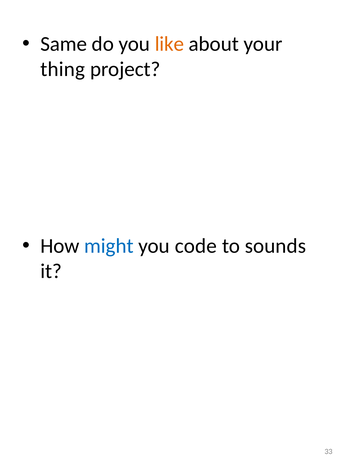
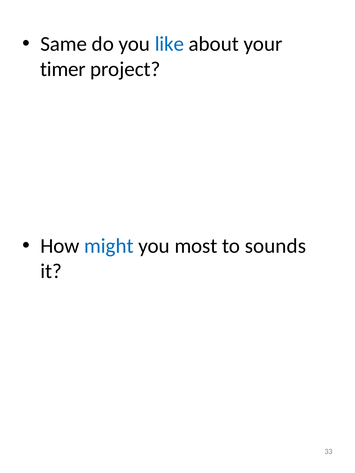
like colour: orange -> blue (169, 44)
thing: thing -> timer (63, 69)
code: code -> most (196, 246)
